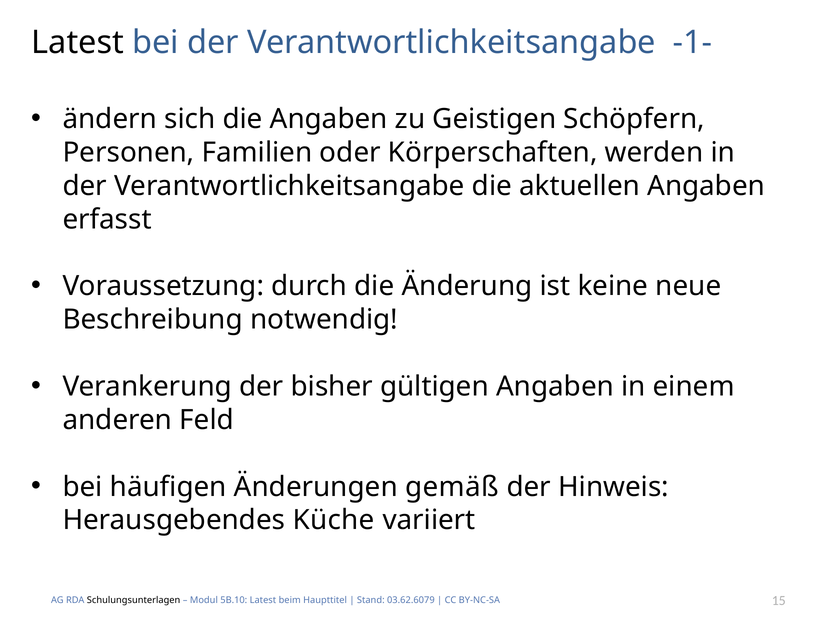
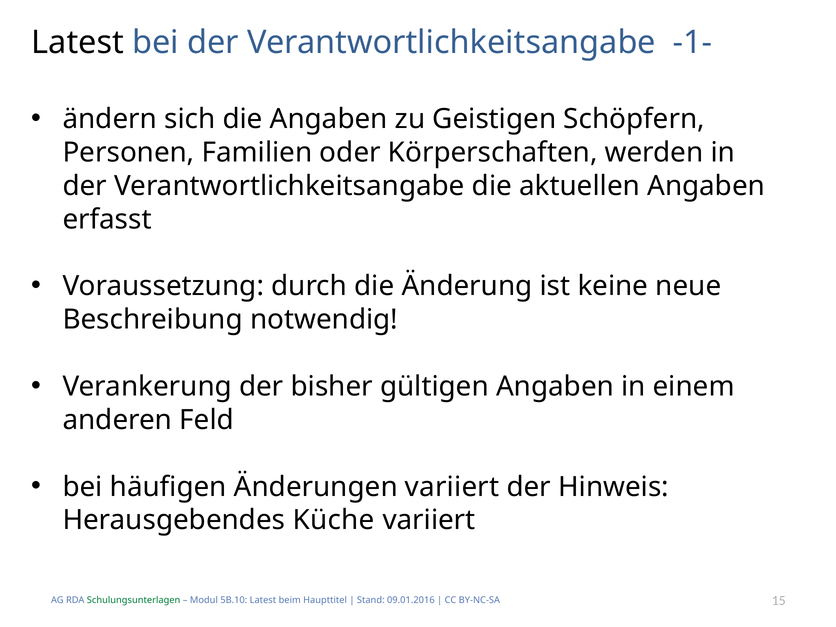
Änderungen gemäß: gemäß -> variiert (452, 487)
Schulungsunterlagen colour: black -> green (134, 600)
03.62.6079: 03.62.6079 -> 09.01.2016 (411, 600)
